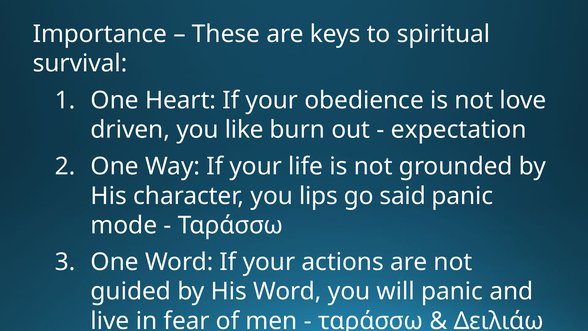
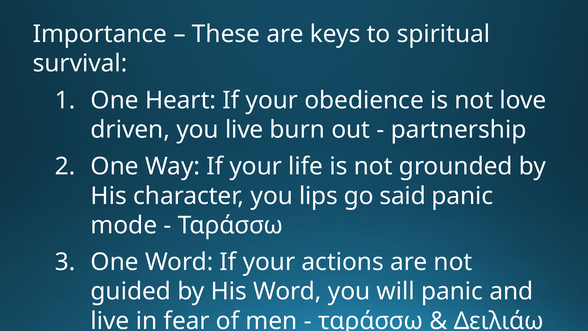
you like: like -> live (244, 130)
expectation: expectation -> partnership (459, 130)
